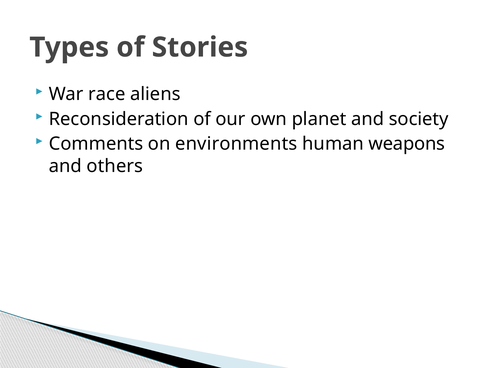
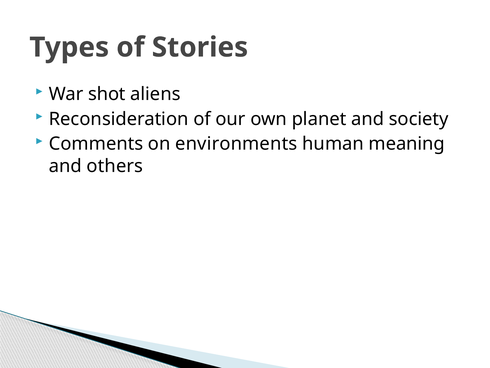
race: race -> shot (107, 94)
weapons: weapons -> meaning (407, 144)
